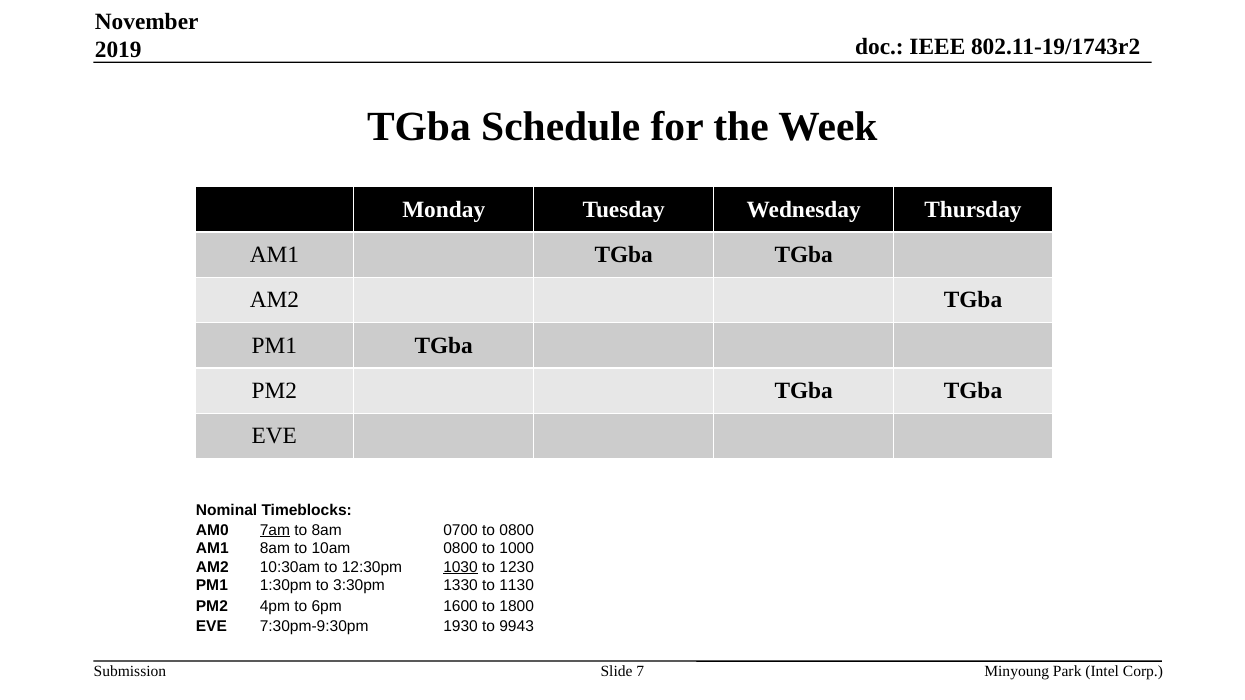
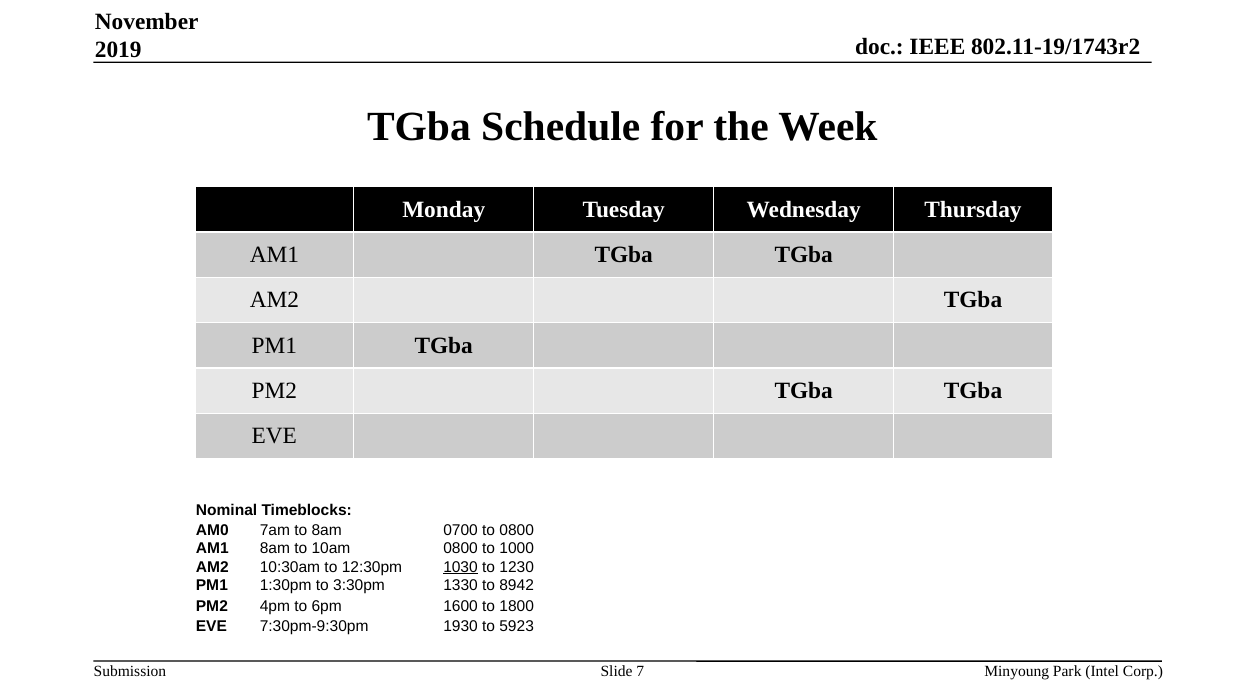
7am underline: present -> none (275, 530)
1130: 1130 -> 8942 (517, 586)
9943: 9943 -> 5923 (517, 627)
